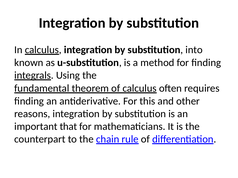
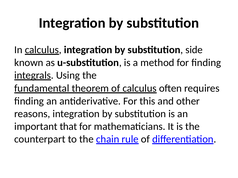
into: into -> side (194, 50)
